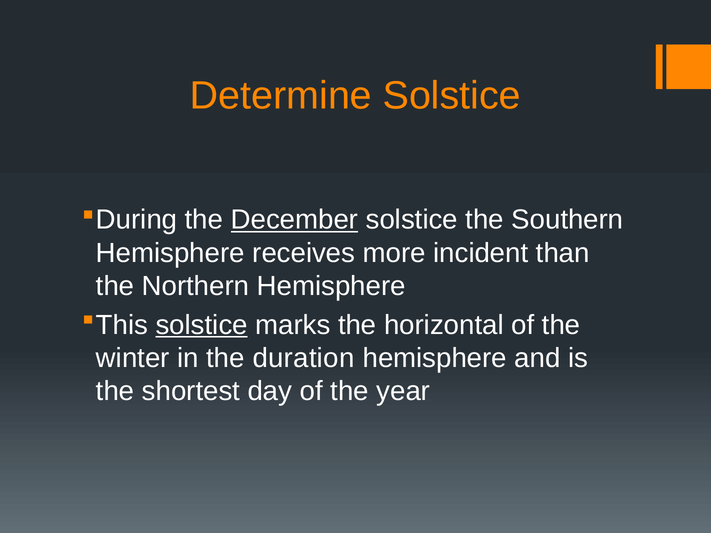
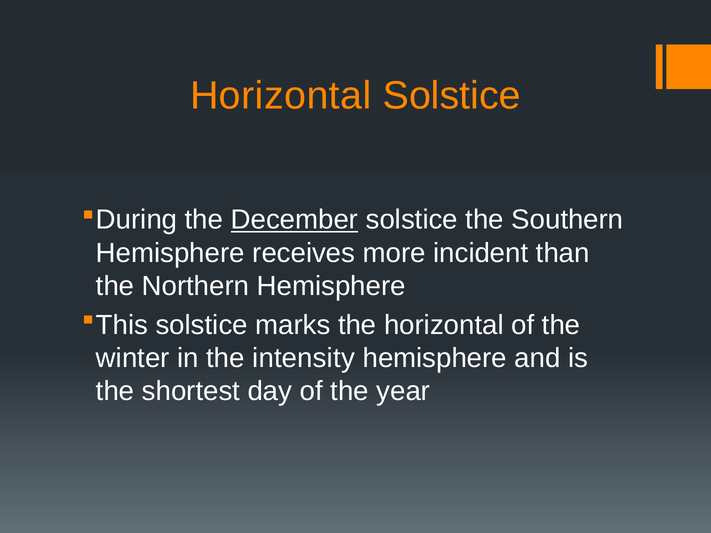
Determine: Determine -> Horizontal (281, 96)
solstice underline: present -> none (202, 325)
duration: duration -> intensity (304, 358)
